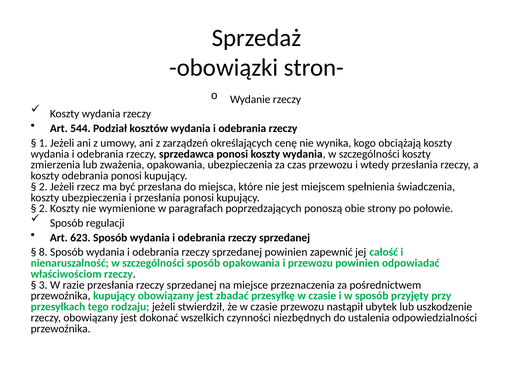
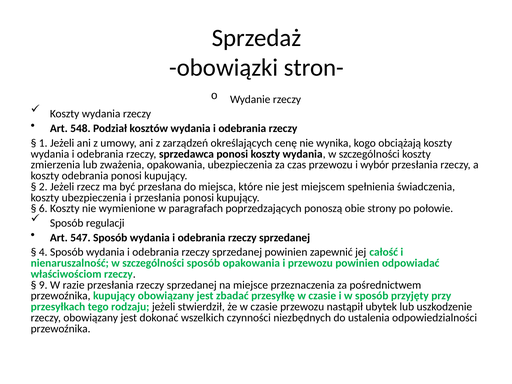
544: 544 -> 548 (80, 128)
wtedy: wtedy -> wybór (375, 165)
2: 2 -> 6 (43, 209)
623: 623 -> 547 (80, 238)
8: 8 -> 4 (43, 252)
3: 3 -> 9 (43, 285)
